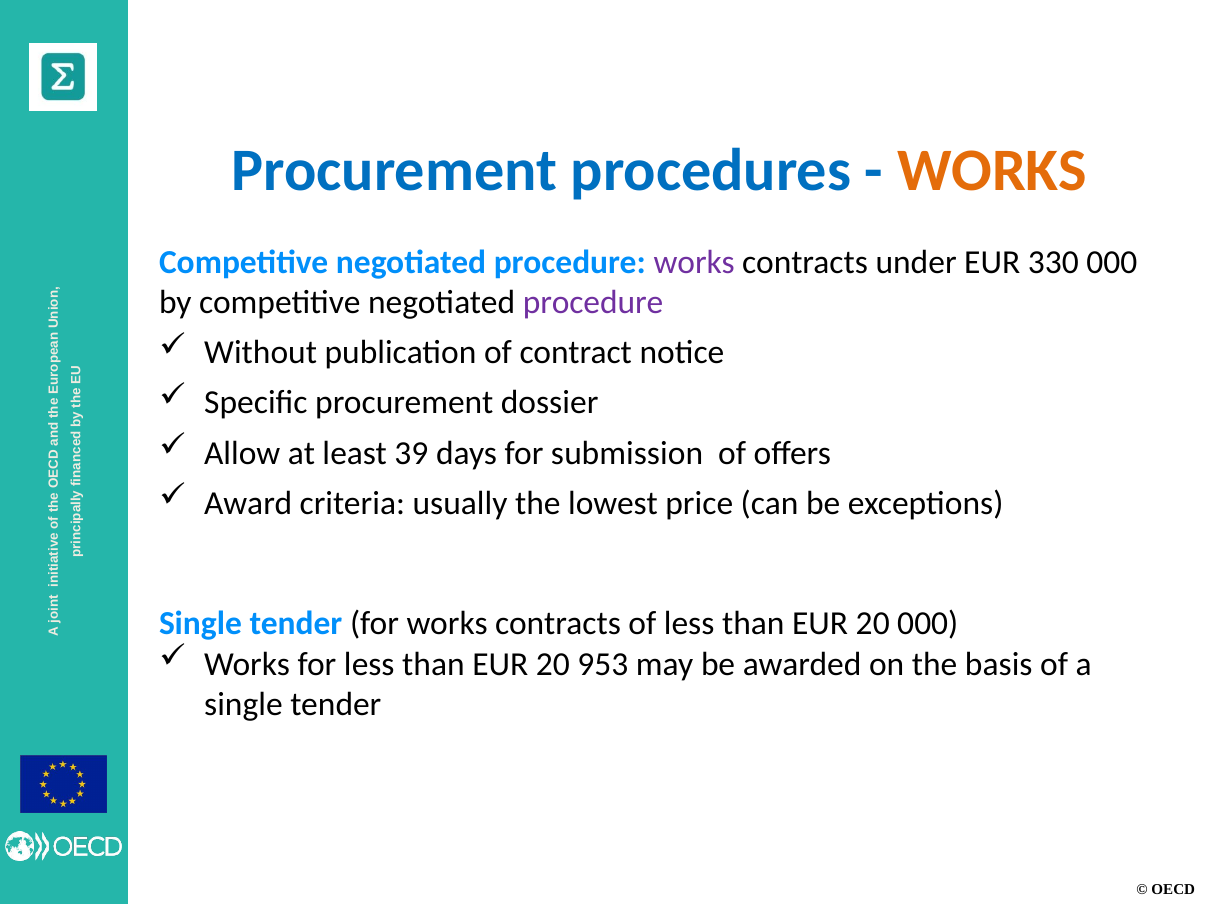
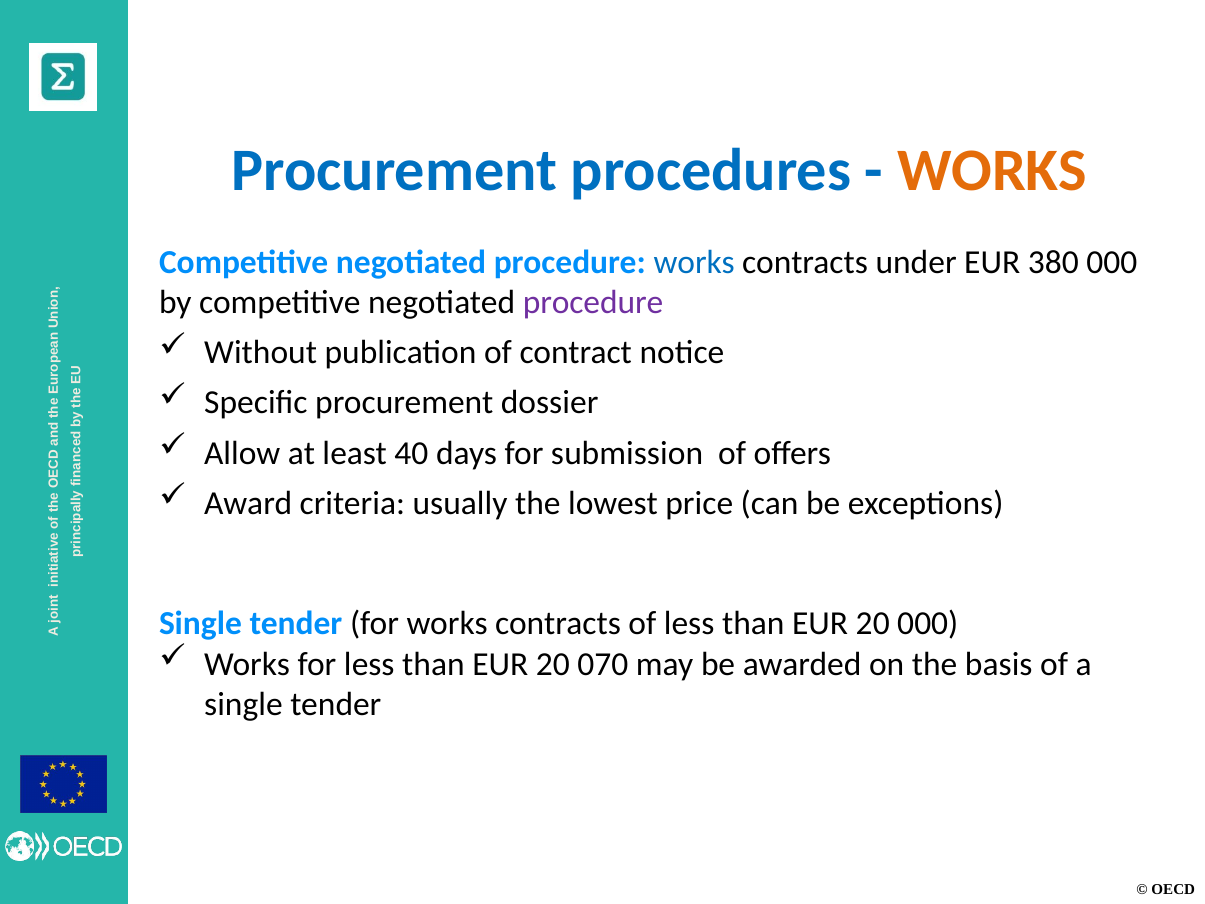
works colour: purple -> blue (694, 262)
330: 330 -> 380 (1053, 262)
39: 39 -> 40 (411, 453)
953: 953 -> 070 (603, 664)
